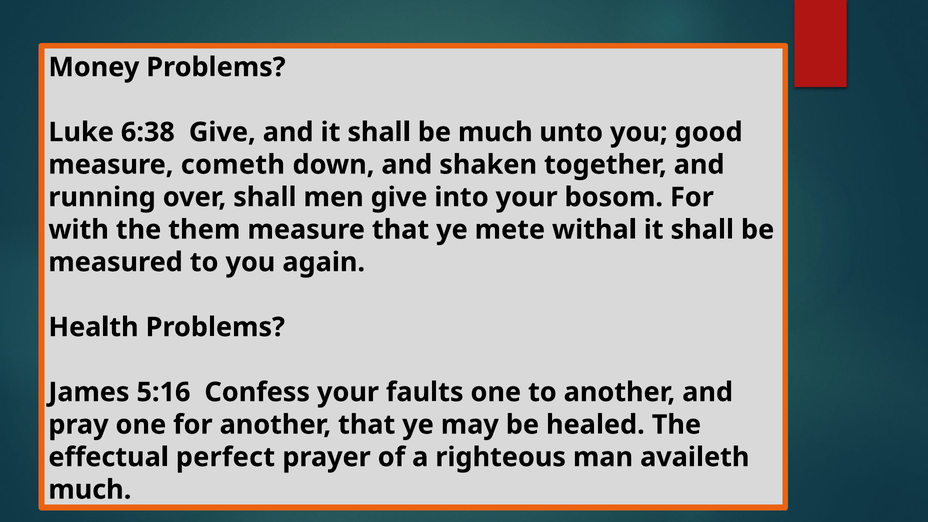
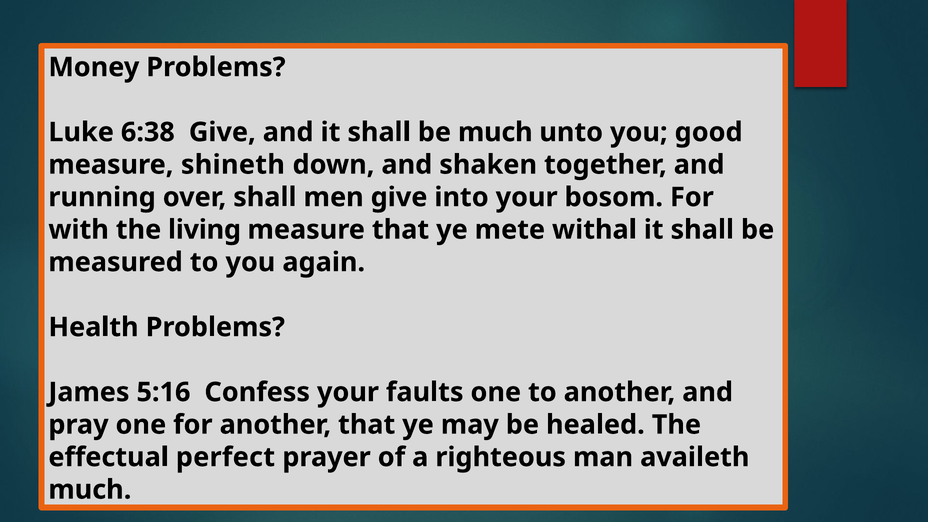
cometh: cometh -> shineth (233, 165)
them: them -> living (205, 230)
